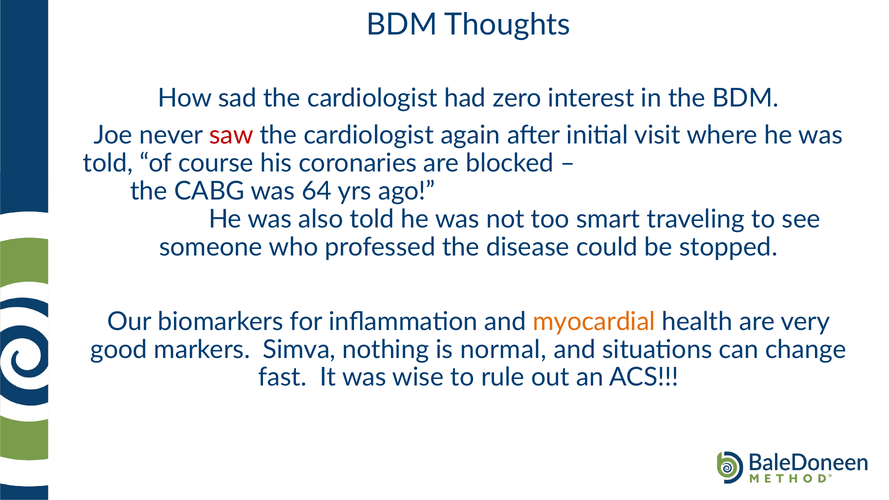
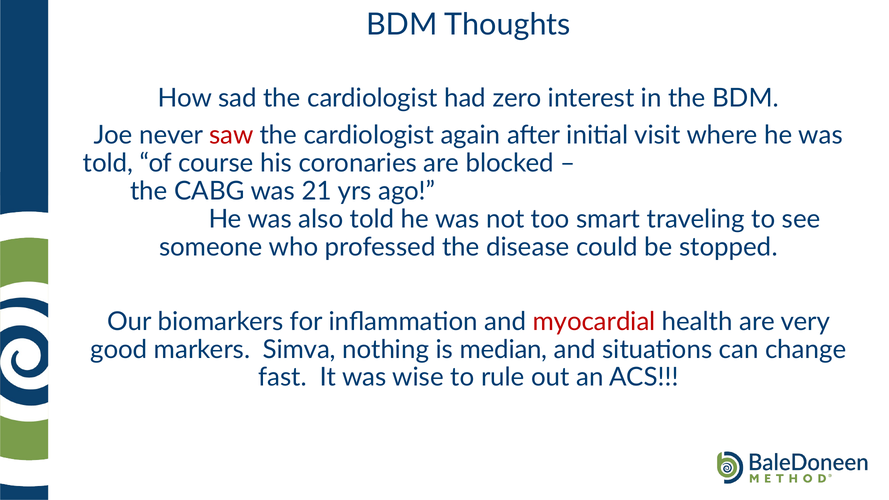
64: 64 -> 21 (317, 191)
myocardial colour: orange -> red (594, 322)
normal: normal -> median (504, 350)
